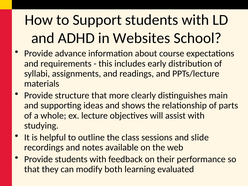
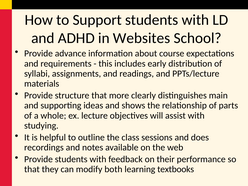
slide: slide -> does (200, 137)
evaluated: evaluated -> textbooks (176, 169)
